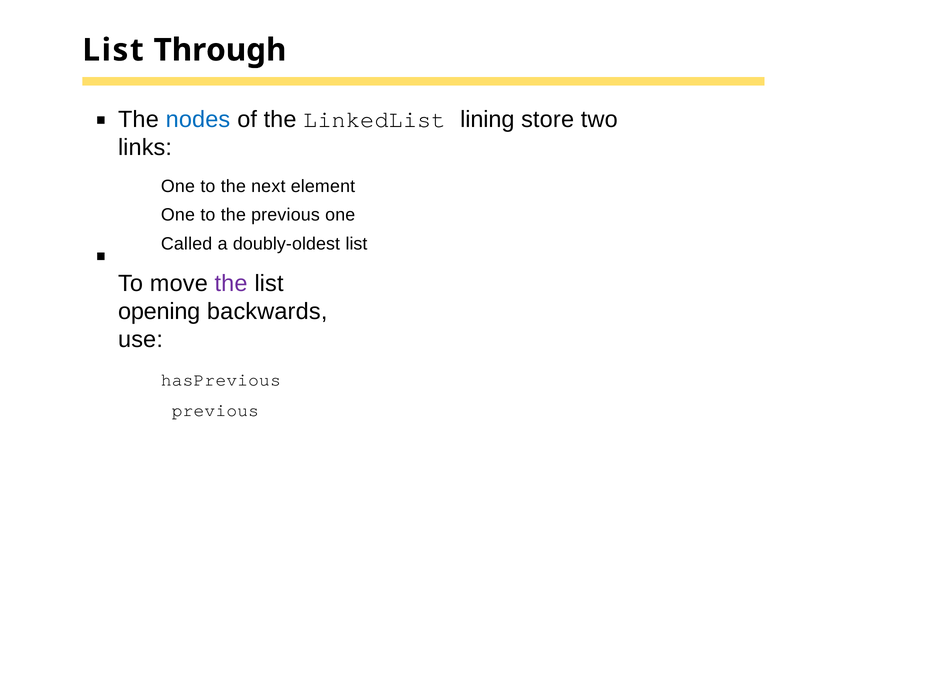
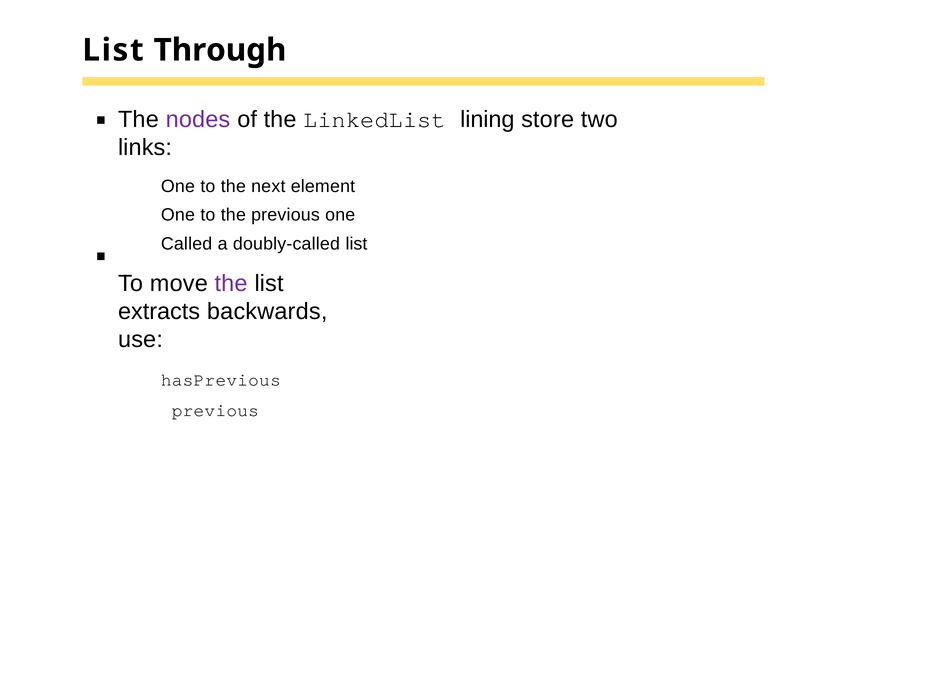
nodes colour: blue -> purple (198, 119)
doubly-oldest: doubly-oldest -> doubly-called (286, 244)
opening: opening -> extracts (159, 311)
